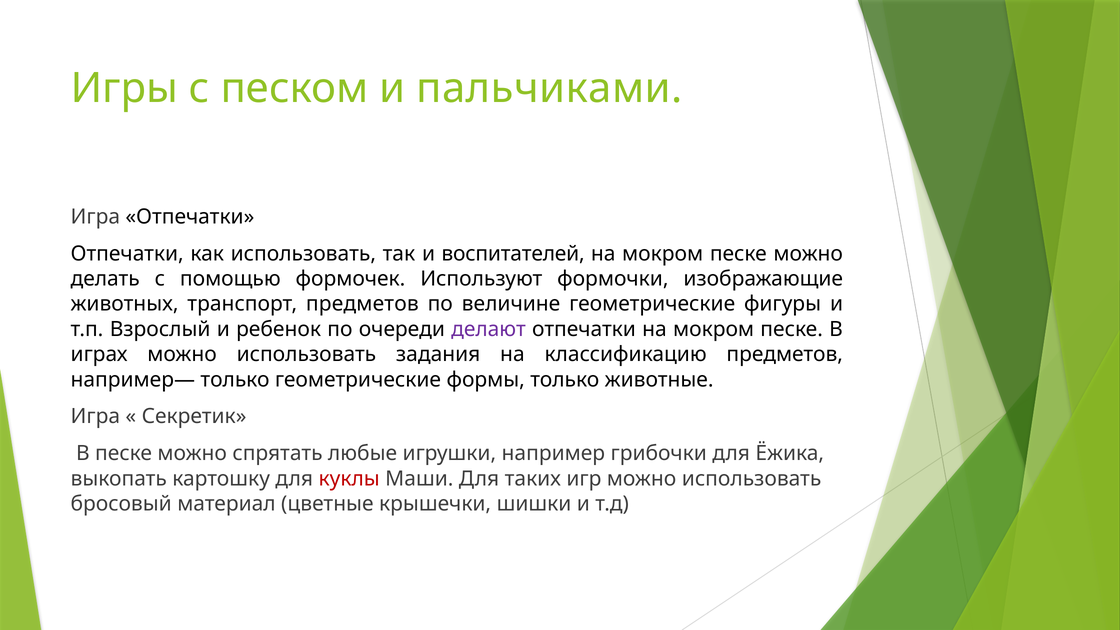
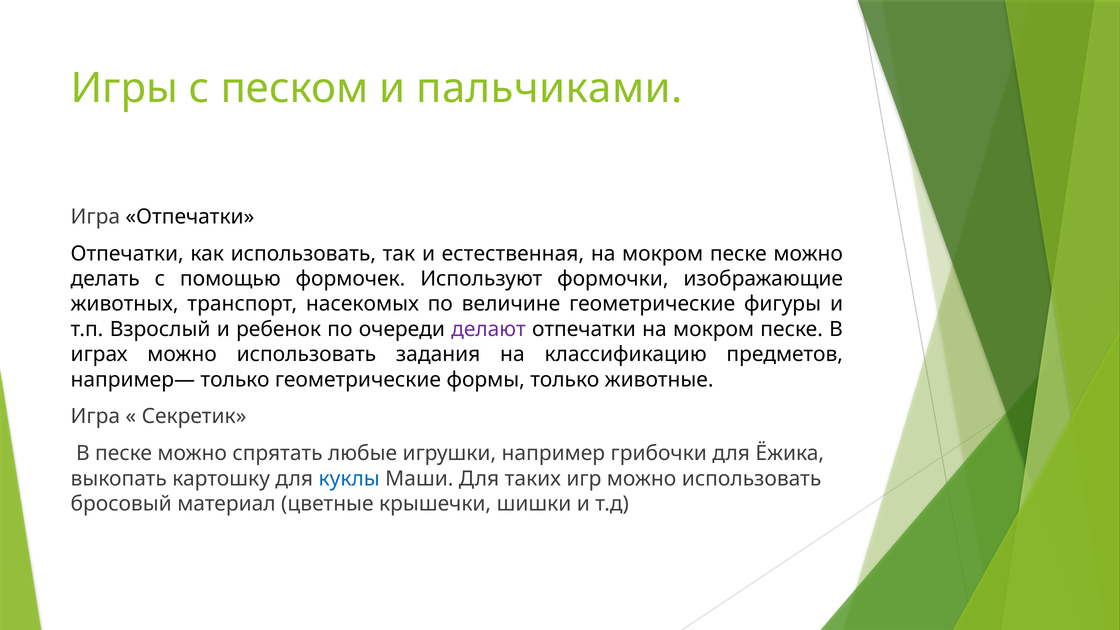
воспитателей: воспитателей -> естественная (513, 254)
транспорт предметов: предметов -> насекомых (362, 304)
куклы colour: red -> blue (349, 479)
